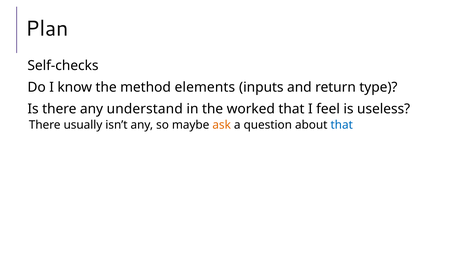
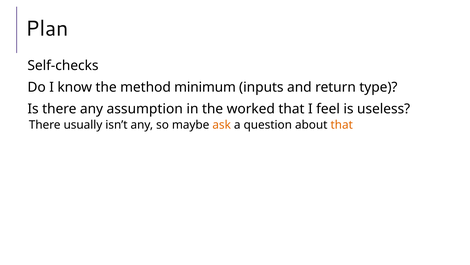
elements: elements -> minimum (205, 87)
understand: understand -> assumption (145, 109)
that colour: blue -> orange (342, 125)
